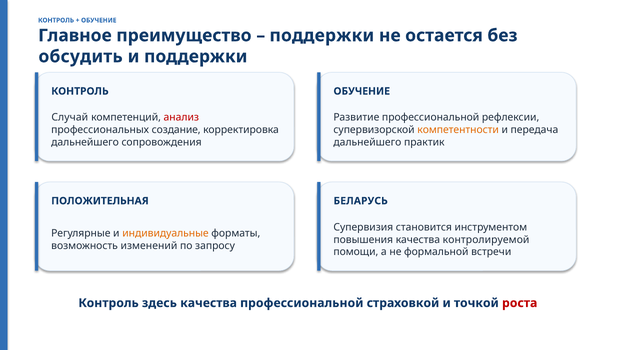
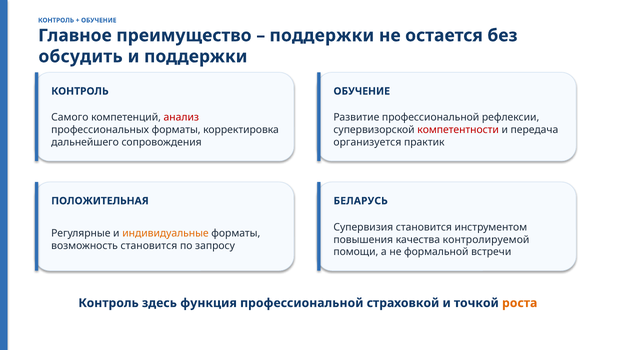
Случай: Случай -> Самого (70, 117)
профессиональных создание: создание -> форматы (176, 130)
компетентности colour: orange -> red (458, 130)
дальнейшего: дальнейшего -> организуется (367, 142)
возможность изменений: изменений -> становится (149, 246)
здесь качества: качества -> функция (209, 303)
роста colour: red -> orange (520, 303)
